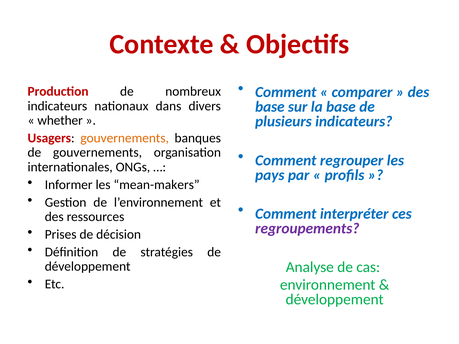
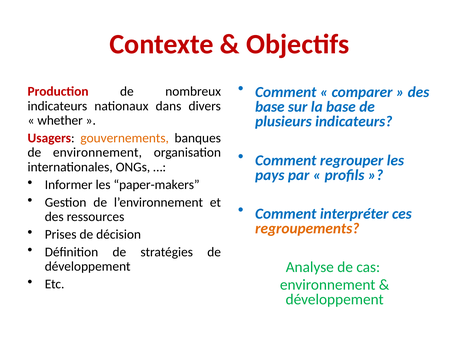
de gouvernements: gouvernements -> environnement (97, 153)
mean-makers: mean-makers -> paper-makers (157, 185)
regroupements colour: purple -> orange (307, 229)
